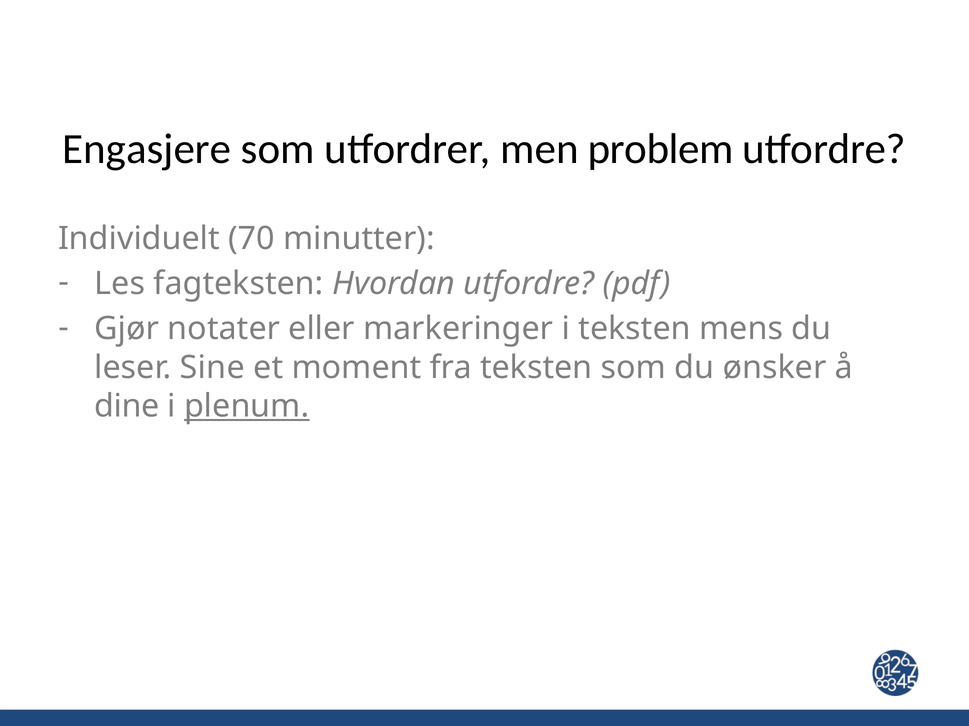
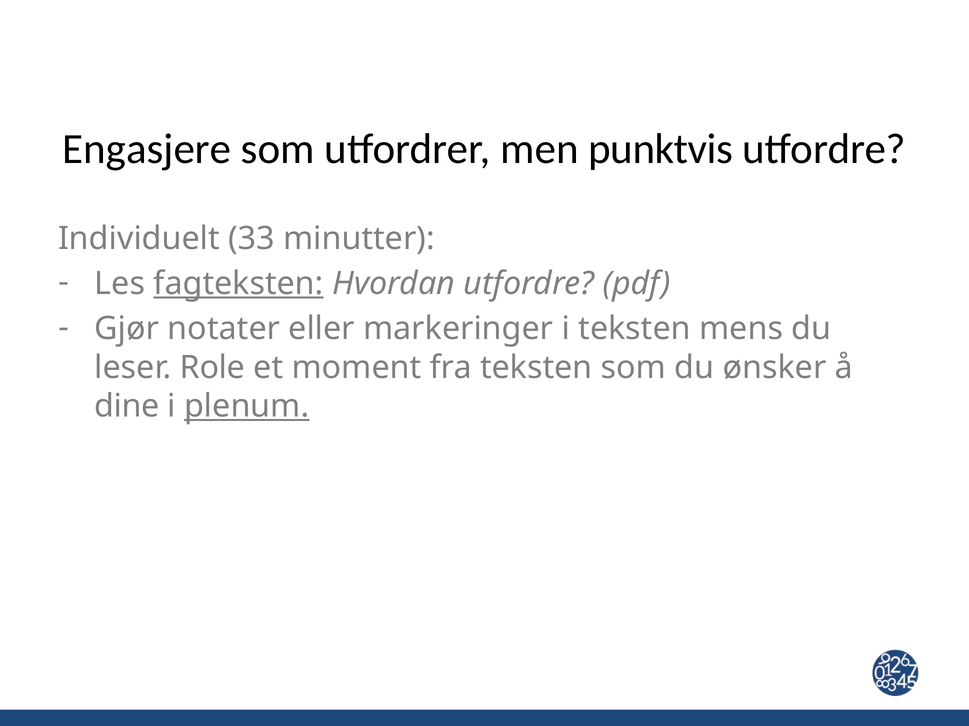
problem: problem -> punktvis (661, 149)
70: 70 -> 33 (252, 239)
fagteksten underline: none -> present (238, 284)
Sine: Sine -> Role (213, 368)
